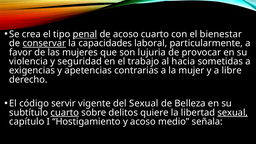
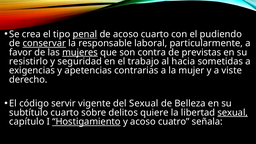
bienestar: bienestar -> pudiendo (221, 34)
capacidades: capacidades -> responsable (105, 43)
mujeres underline: none -> present (80, 52)
lujuria: lujuria -> contra (152, 52)
provocar: provocar -> previstas (201, 52)
violencia: violencia -> resistirlo (29, 61)
libre: libre -> viste (232, 70)
cuarto underline: present -> none (65, 113)
Hostigamiento underline: none -> present (86, 122)
medio: medio -> cuatro (174, 122)
